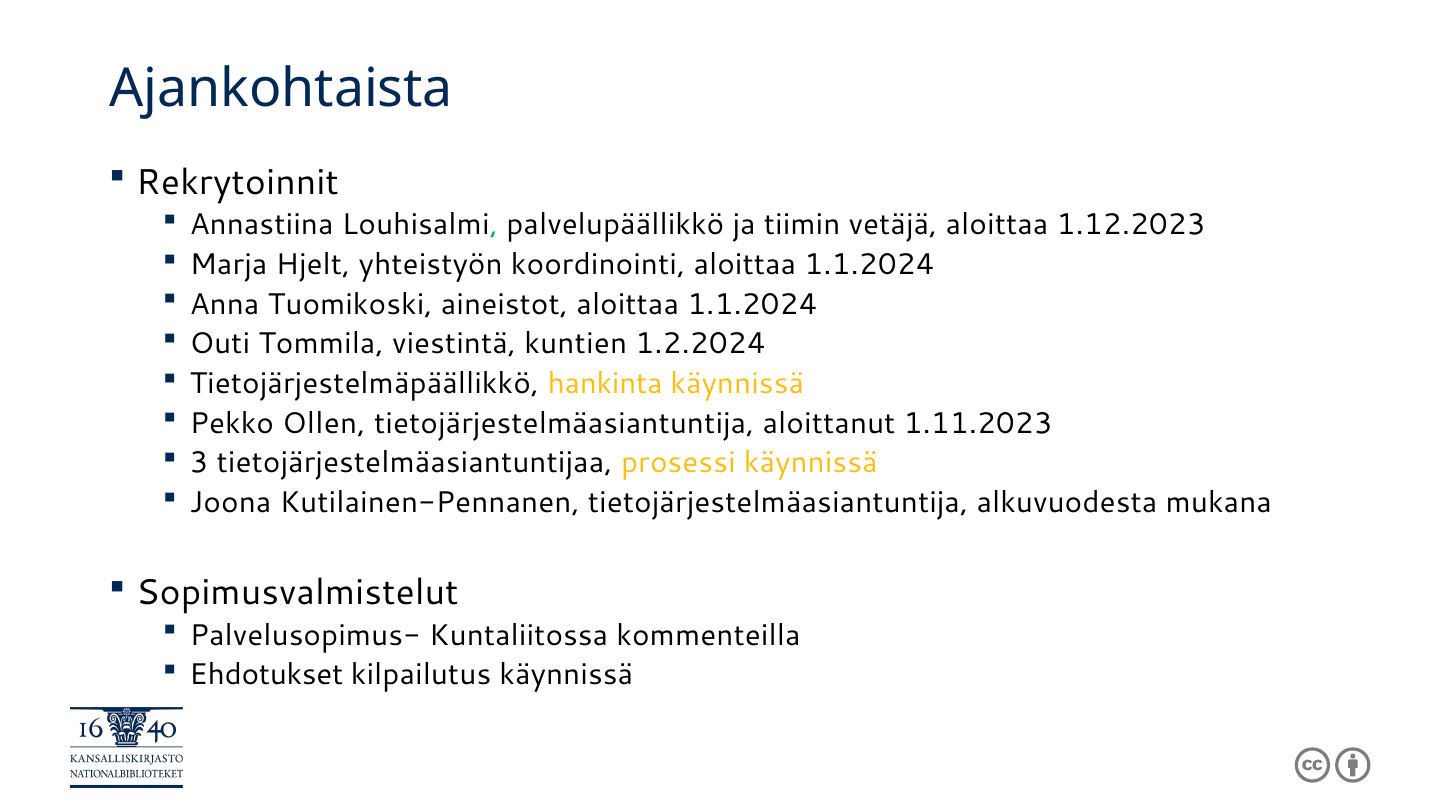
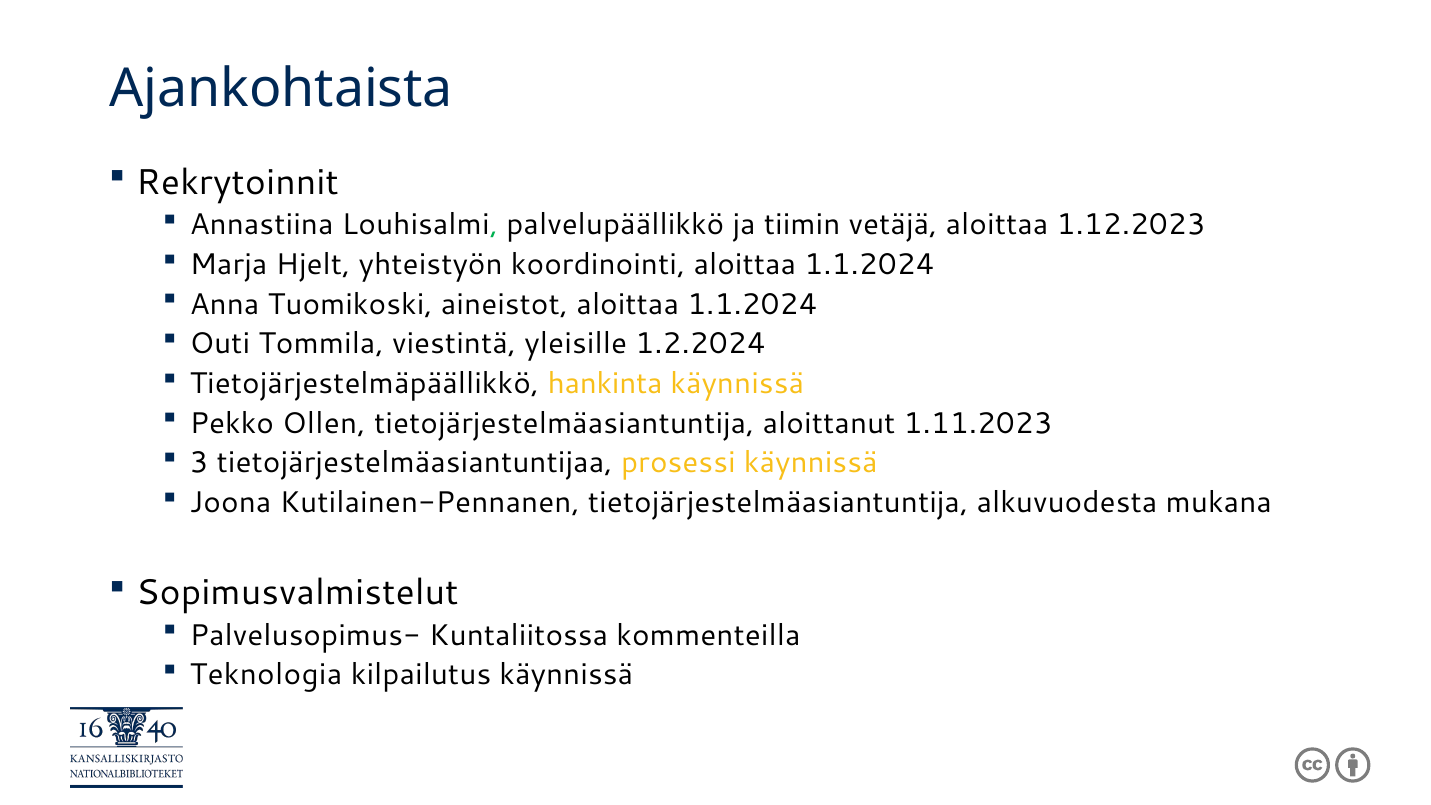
kuntien: kuntien -> yleisille (576, 344)
Ehdotukset: Ehdotukset -> Teknologia (266, 675)
